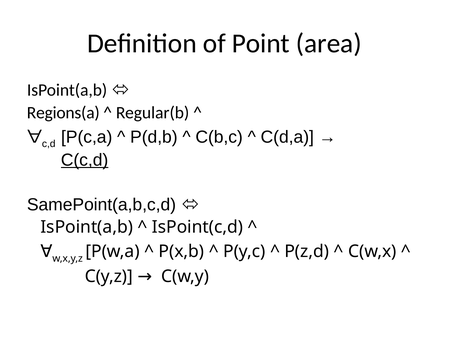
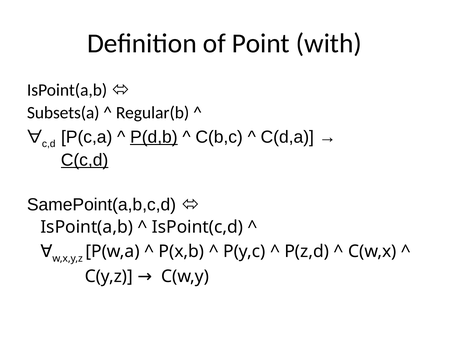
area: area -> with (329, 43)
Regions(a: Regions(a -> Subsets(a (63, 113)
P(d,b underline: none -> present (154, 137)
